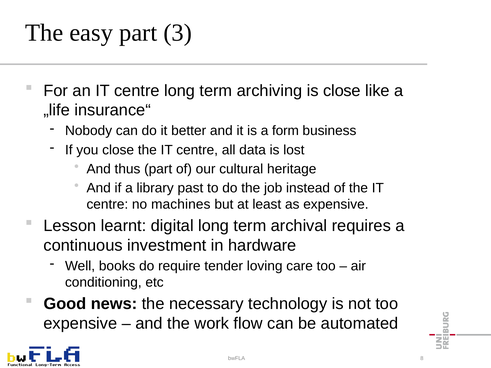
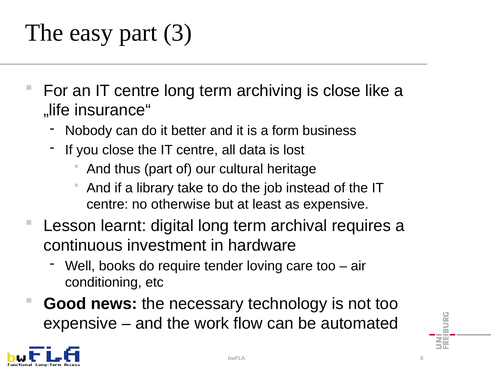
past: past -> take (190, 188)
machines: machines -> otherwise (181, 205)
